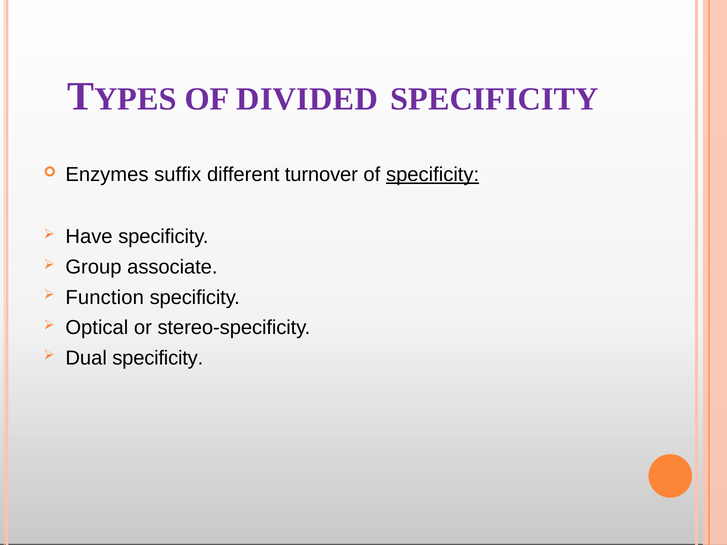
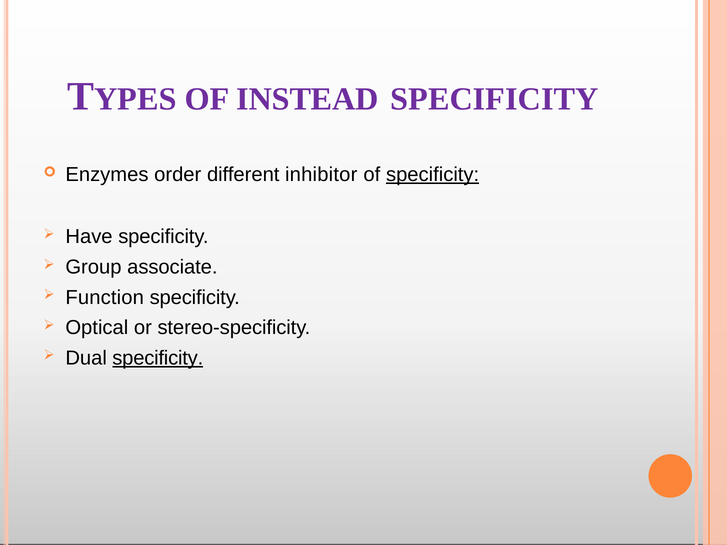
DIVIDED: DIVIDED -> INSTEAD (307, 99)
suffix: suffix -> order (178, 175)
turnover: turnover -> inhibitor (321, 175)
specificity underline: none -> present (158, 358)
